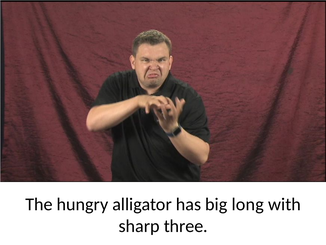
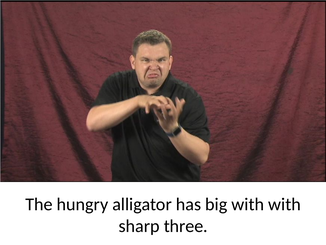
big long: long -> with (248, 204)
